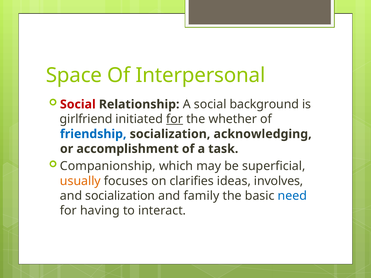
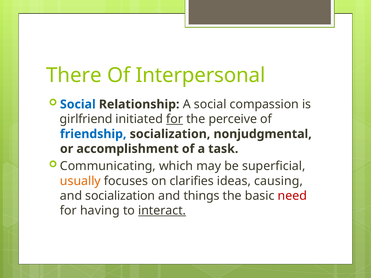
Space: Space -> There (74, 75)
Social colour: red -> blue (78, 104)
background: background -> compassion (264, 104)
whether: whether -> perceive (233, 119)
acknowledging: acknowledging -> nonjudgmental (263, 134)
Companionship: Companionship -> Communicating (108, 166)
involves: involves -> causing (279, 181)
family: family -> things (202, 196)
need colour: blue -> red (292, 196)
interact underline: none -> present (162, 211)
